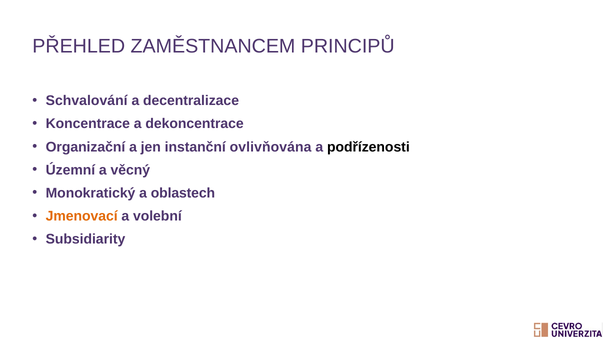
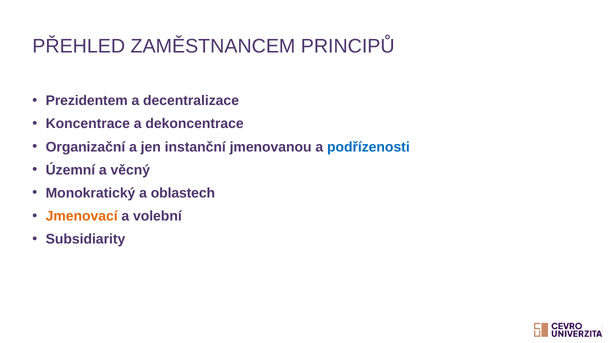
Schvalování: Schvalování -> Prezidentem (87, 101)
ovlivňována: ovlivňována -> jmenovanou (271, 147)
podřízenosti colour: black -> blue (368, 147)
